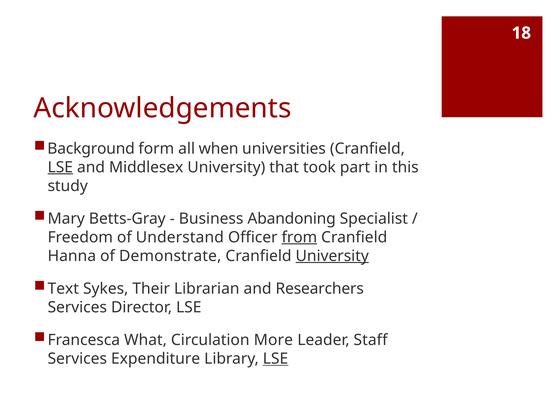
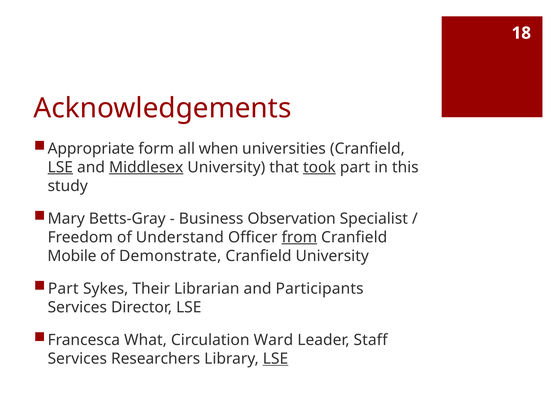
Background: Background -> Appropriate (91, 149)
Middlesex underline: none -> present (146, 167)
took underline: none -> present (319, 167)
Abandoning: Abandoning -> Observation (292, 219)
Hanna: Hanna -> Mobile (72, 256)
University underline: present -> none (332, 256)
Text: Text -> Part (63, 289)
Researchers: Researchers -> Participants (320, 289)
More: More -> Ward (273, 340)
Expenditure: Expenditure -> Researchers (156, 359)
